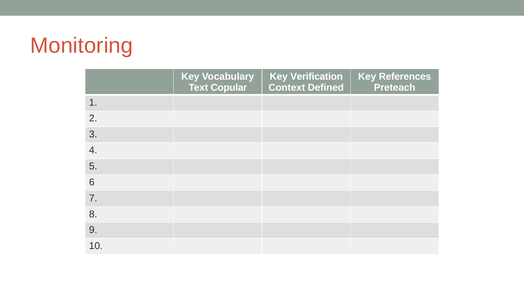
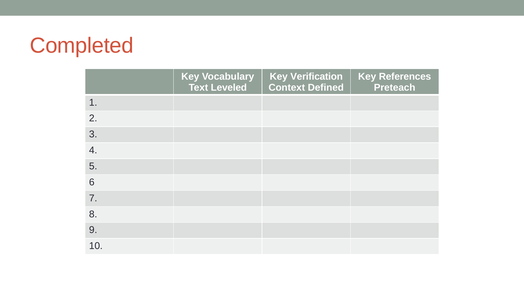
Monitoring: Monitoring -> Completed (82, 46)
Copular: Copular -> Leveled (229, 87)
